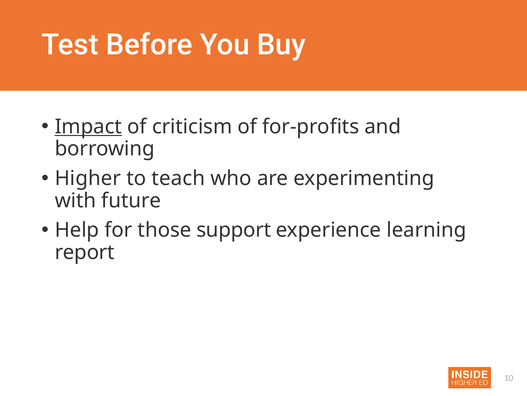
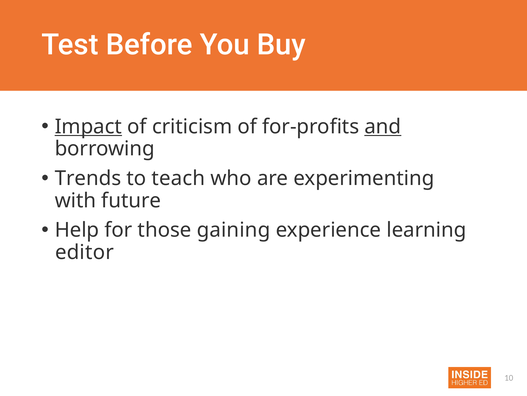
and underline: none -> present (383, 126)
Higher: Higher -> Trends (88, 178)
support: support -> gaining (234, 230)
report: report -> editor (84, 252)
